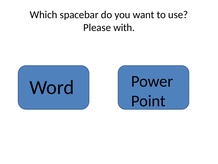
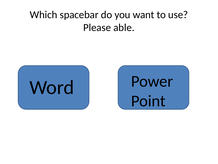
with: with -> able (124, 27)
